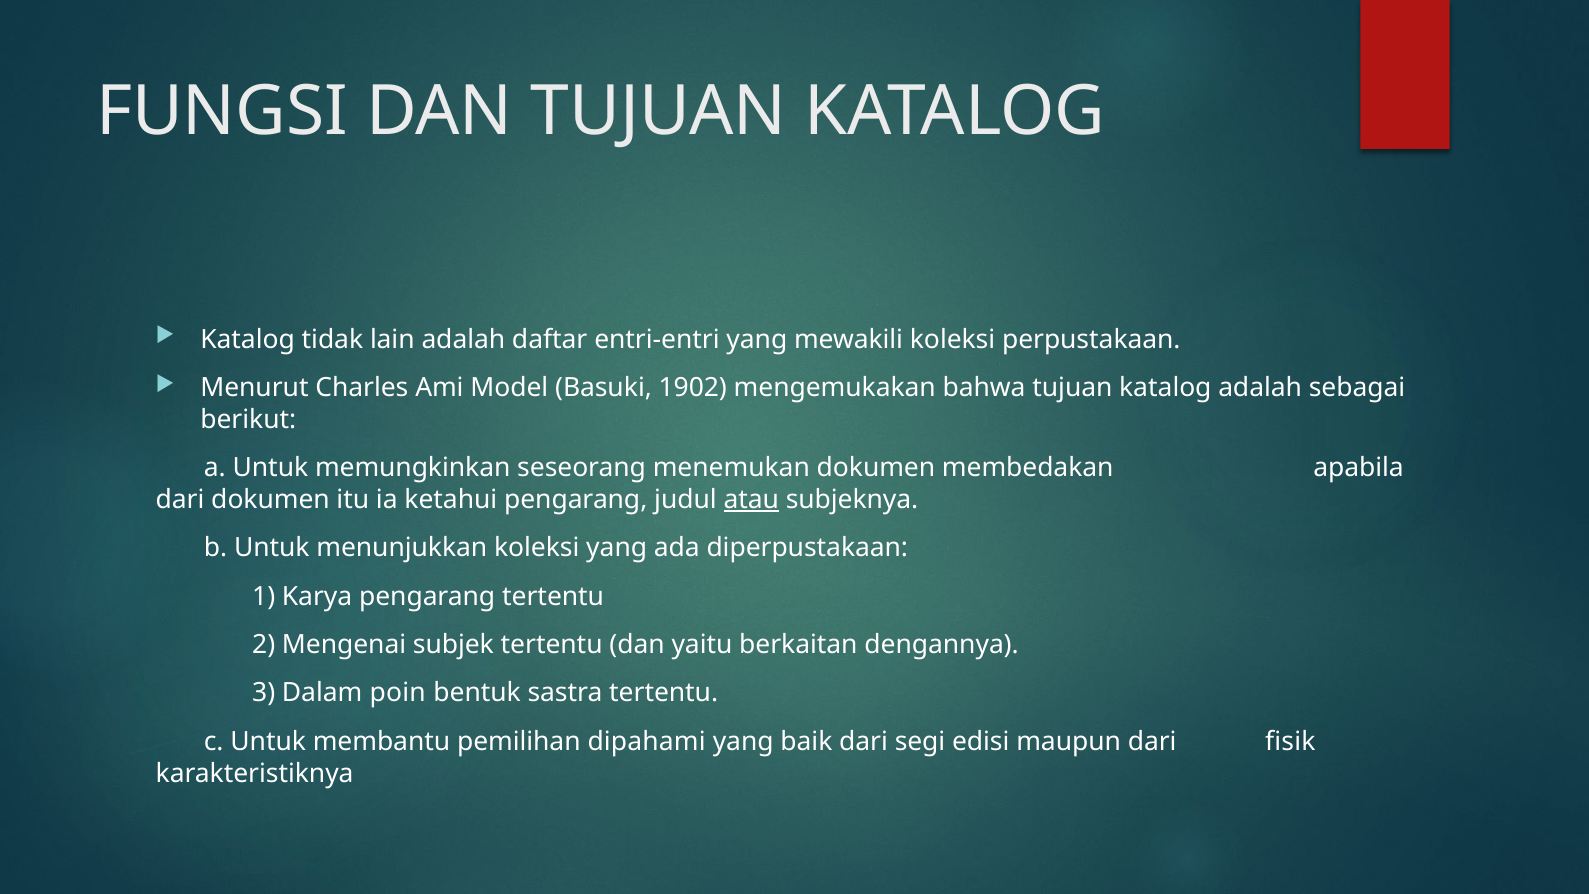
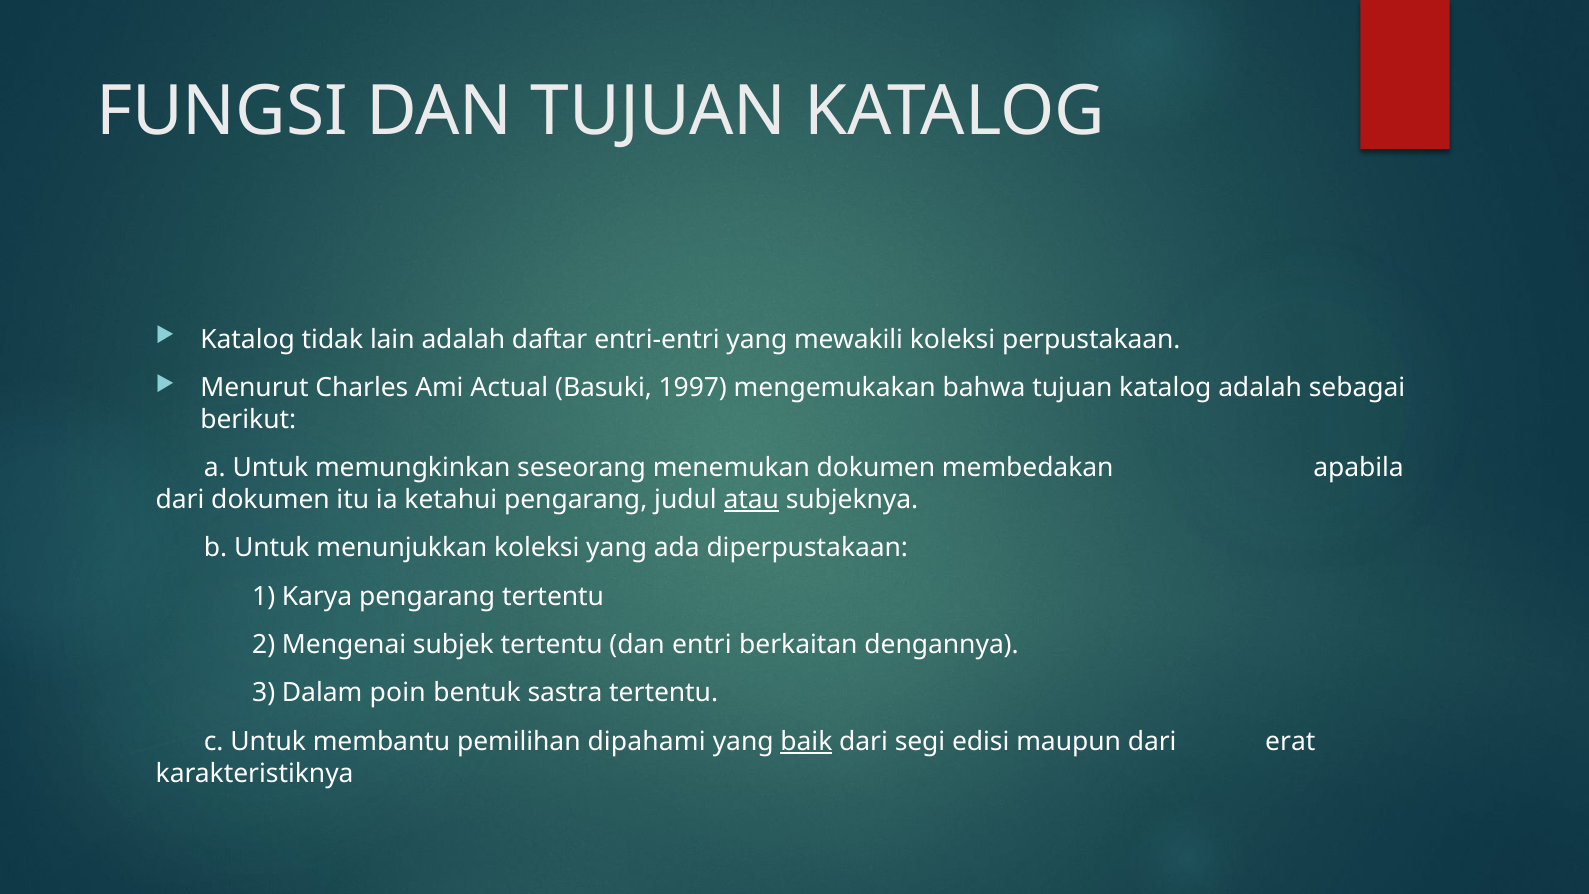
Model: Model -> Actual (509, 388)
1902: 1902 -> 1997 (693, 388)
yaitu: yaitu -> entri (702, 645)
baik underline: none -> present (806, 741)
fisik: fisik -> erat (1290, 741)
